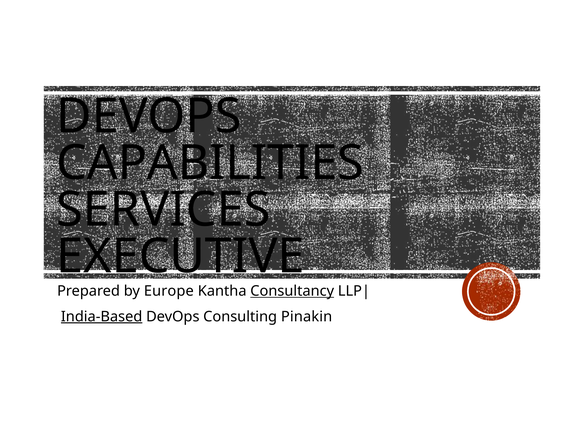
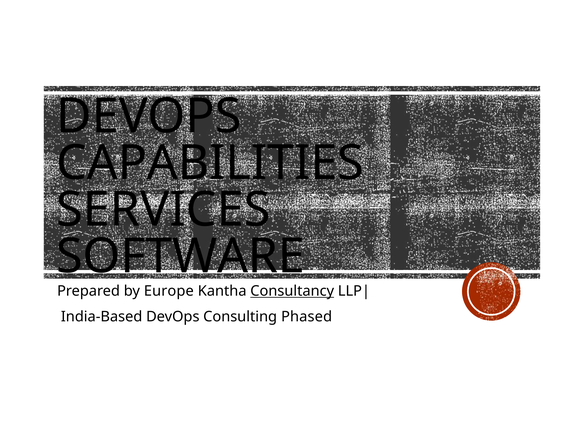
EXECUTIVE: EXECUTIVE -> SOFTWARE (181, 256)
India-Based underline: present -> none (102, 317)
Pinakin: Pinakin -> Phased (307, 317)
